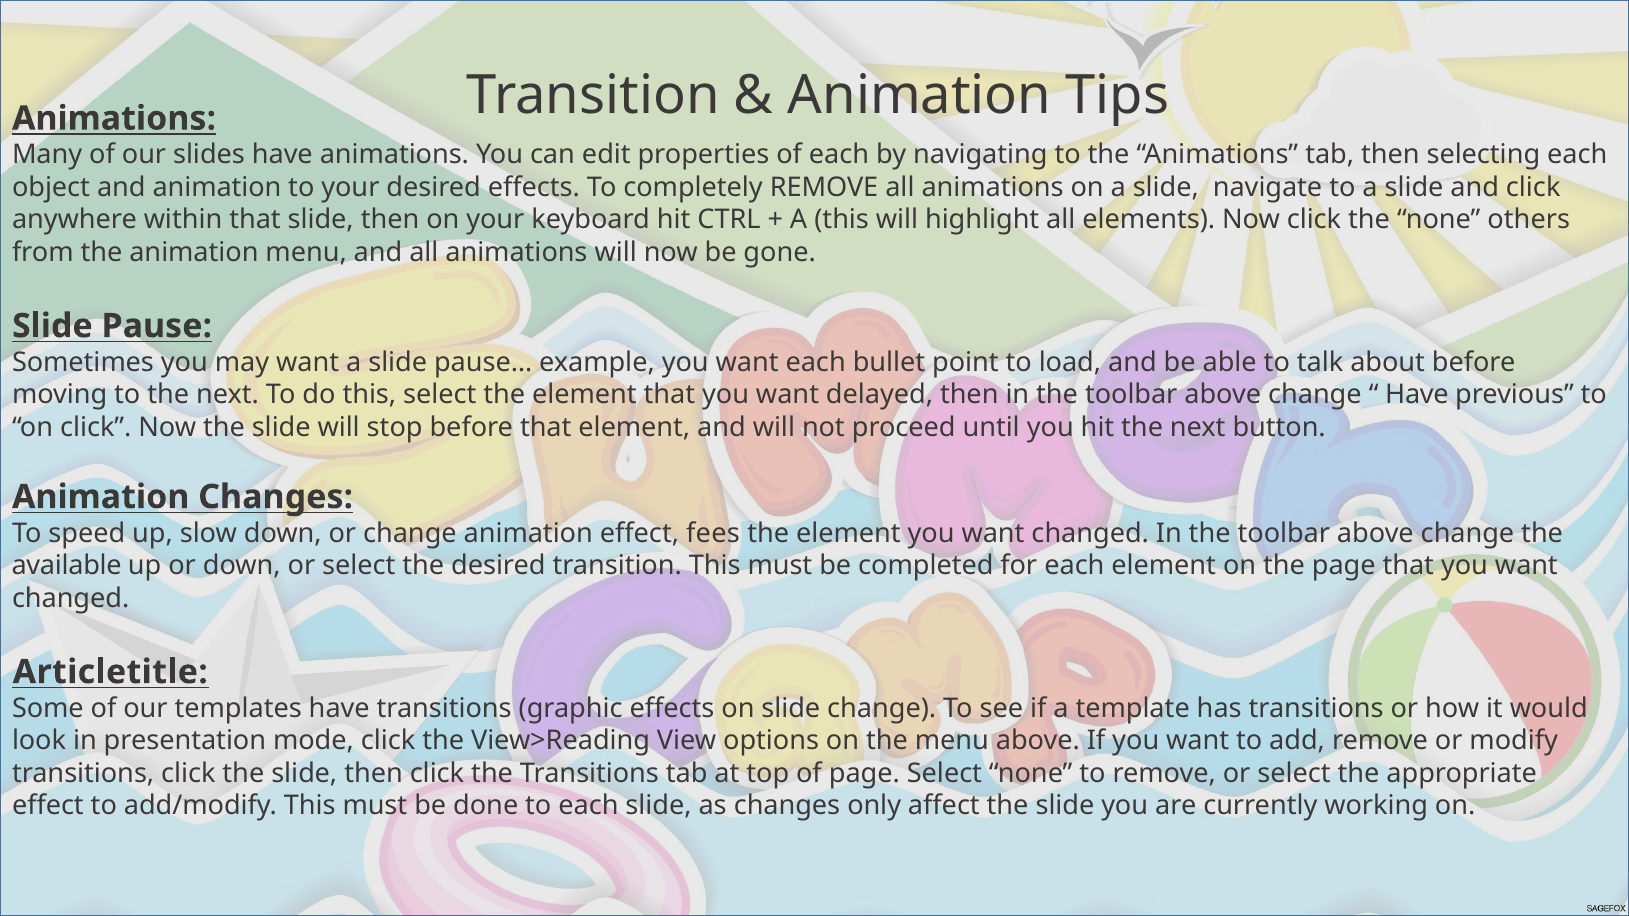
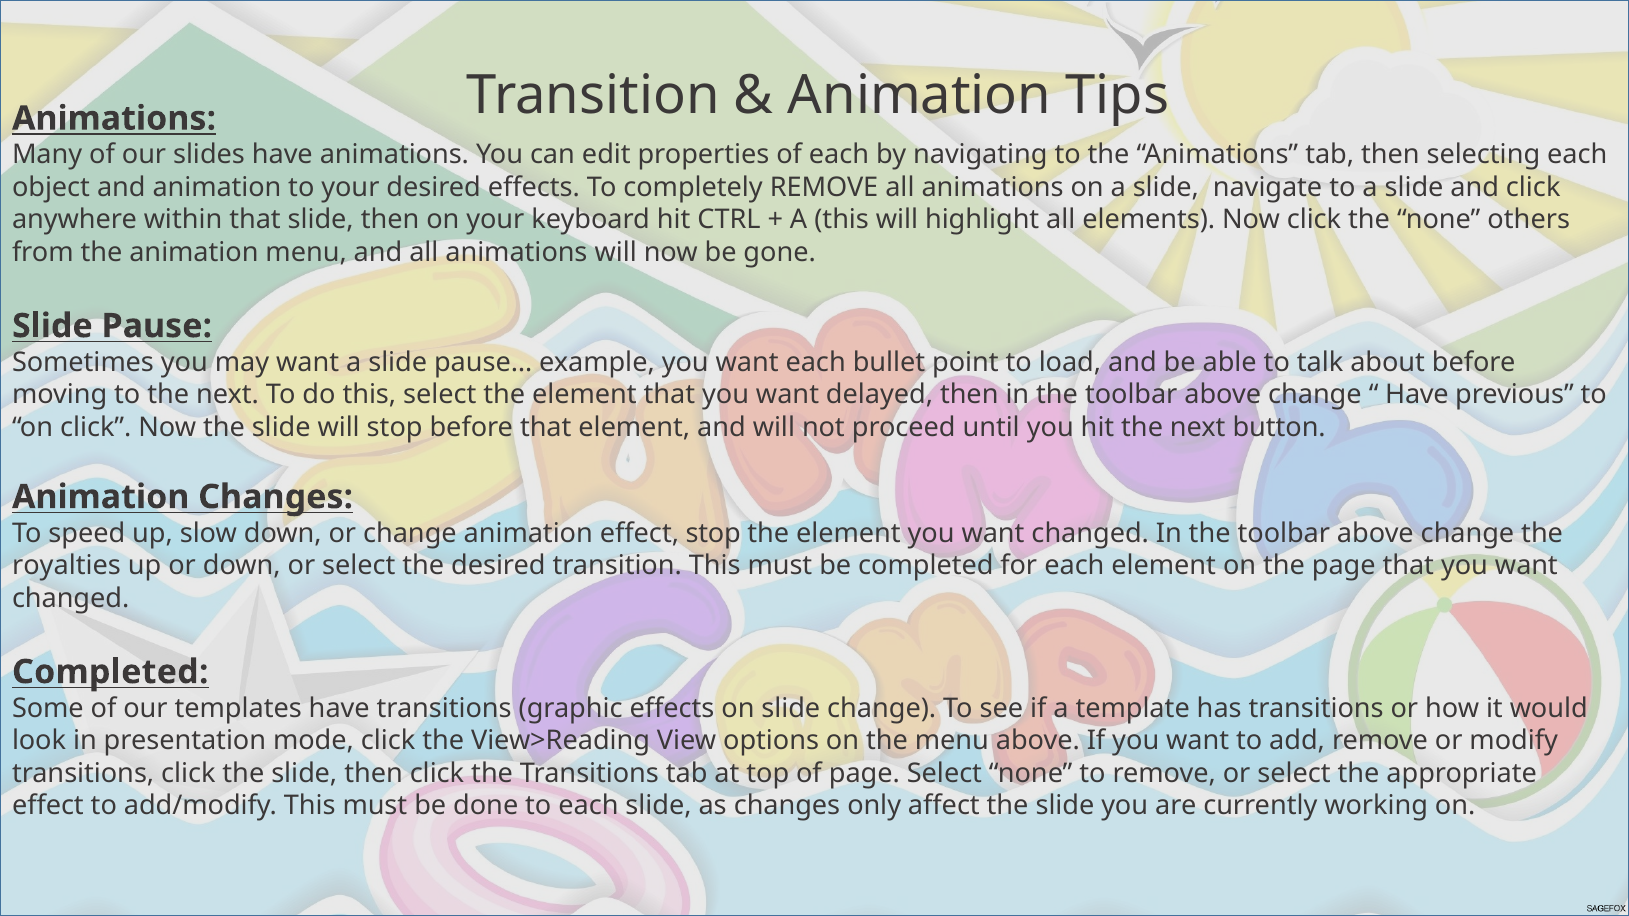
effect fees: fees -> stop (713, 533)
available: available -> royalties (66, 566)
Articletitle: Articletitle -> Completed (110, 672)
